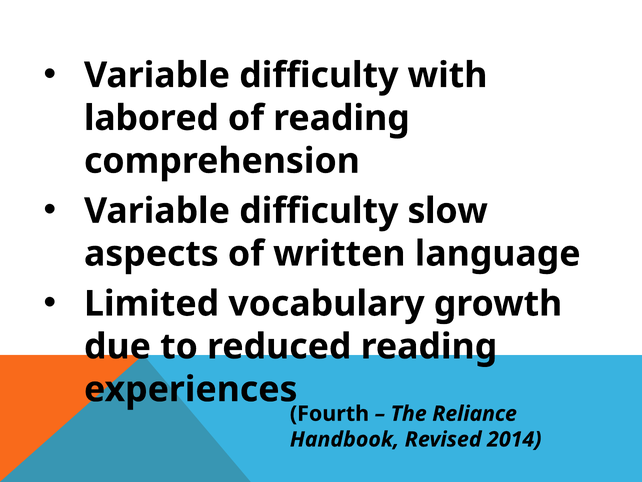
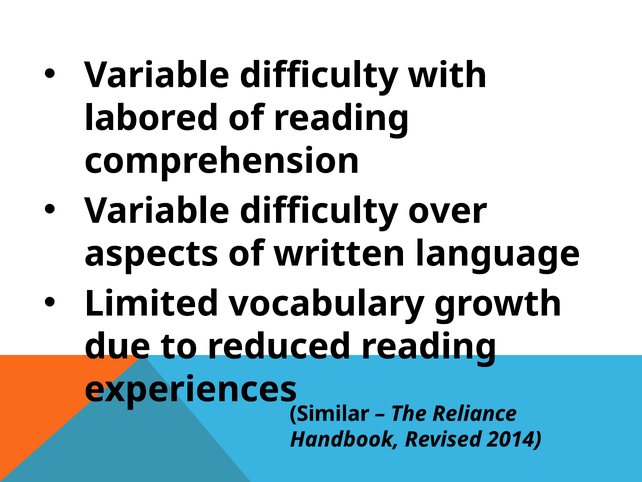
slow: slow -> over (448, 211)
Fourth: Fourth -> Similar (330, 413)
